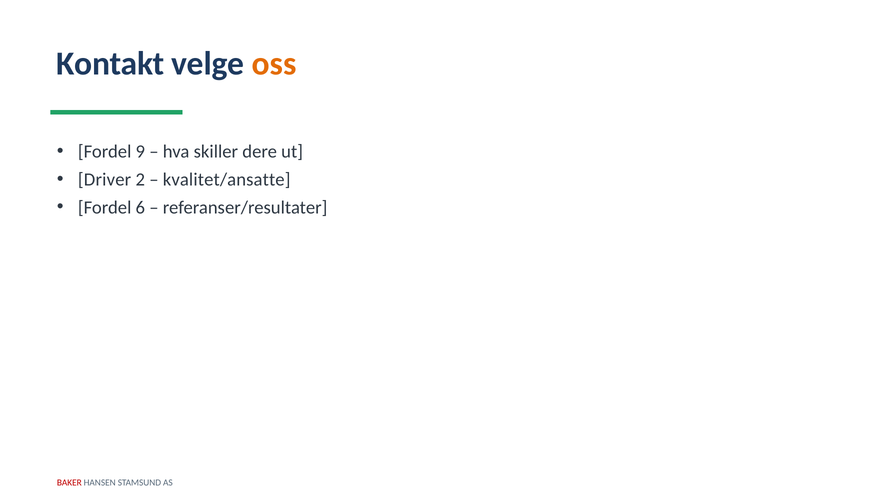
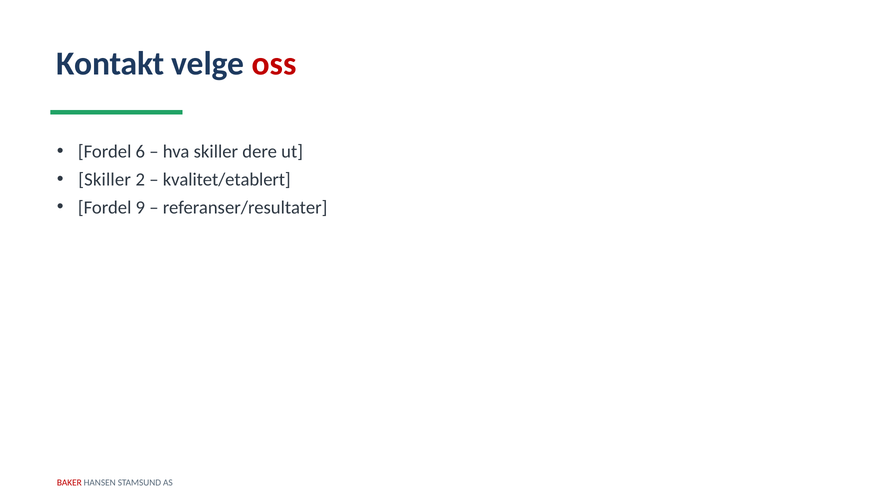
oss colour: orange -> red (274, 64)
9: 9 -> 6 (140, 152)
Driver: Driver -> Skiller (105, 180)
kvalitet/ansatte: kvalitet/ansatte -> kvalitet/etablert (227, 180)
6: 6 -> 9 (140, 208)
